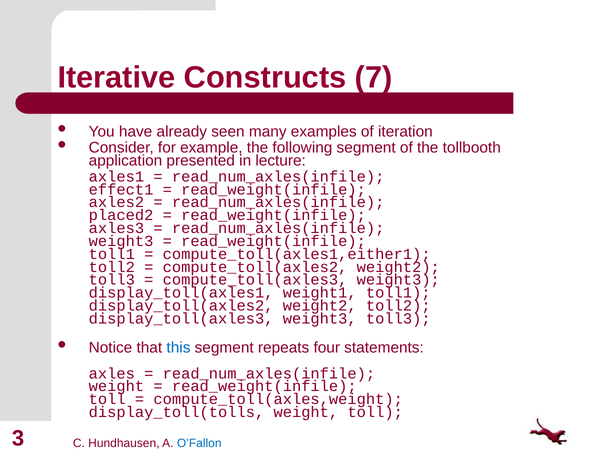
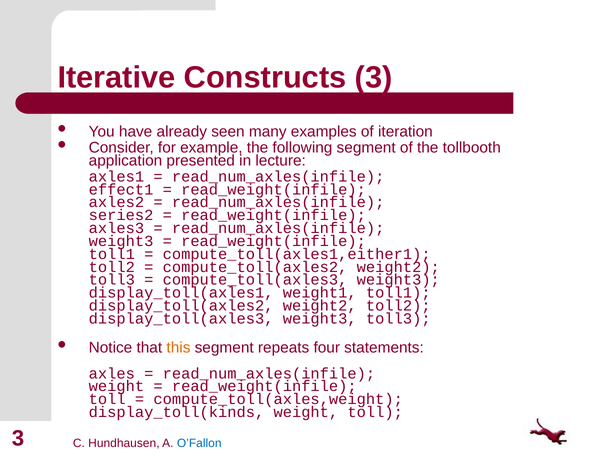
Constructs 7: 7 -> 3 (374, 78)
placed2: placed2 -> series2 (121, 215)
this colour: blue -> orange (178, 348)
display_toll(tolls: display_toll(tolls -> display_toll(kinds (177, 412)
